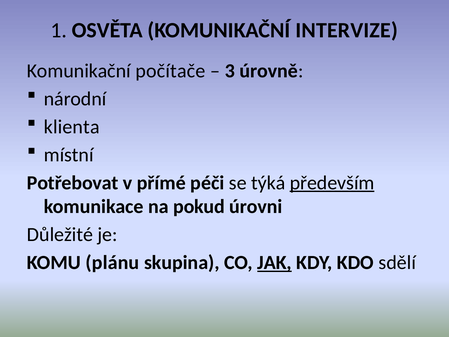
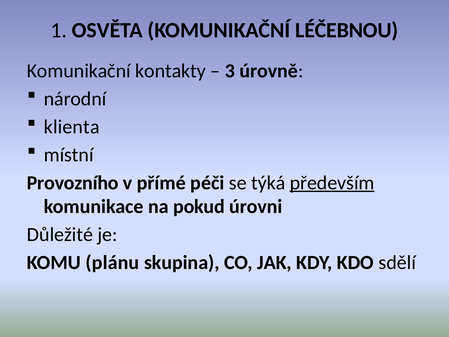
INTERVIZE: INTERVIZE -> LÉČEBNOU (347, 30)
počítače: počítače -> kontakty (171, 71)
Potřebovat: Potřebovat -> Provozního (73, 183)
JAK underline: present -> none (274, 262)
